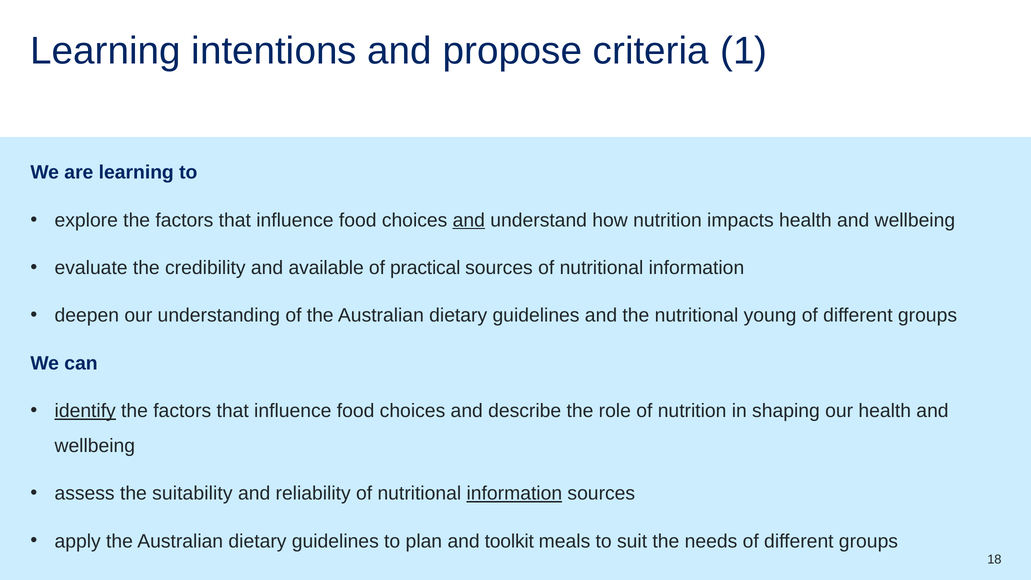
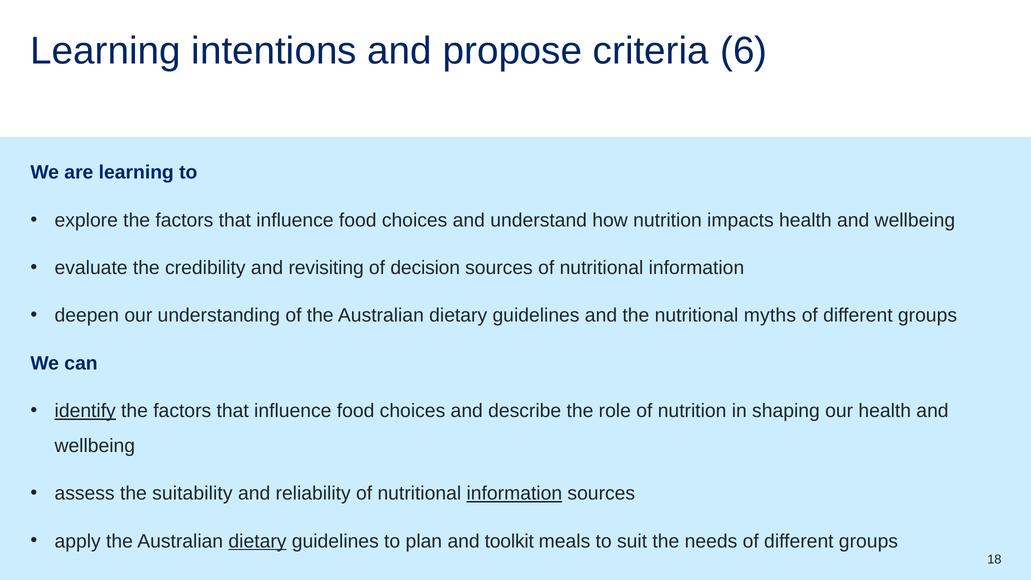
1: 1 -> 6 (744, 51)
and underline: present -> none (469, 220)
available: available -> revisiting (326, 268)
practical: practical -> decision (425, 268)
young: young -> myths (770, 316)
dietary underline: none -> present (257, 541)
